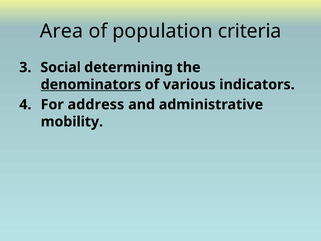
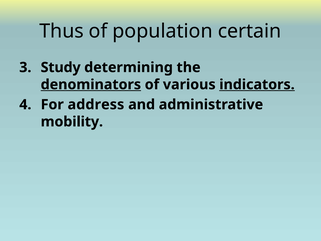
Area: Area -> Thus (62, 31)
criteria: criteria -> certain (250, 31)
Social: Social -> Study (61, 67)
indicators underline: none -> present (257, 84)
